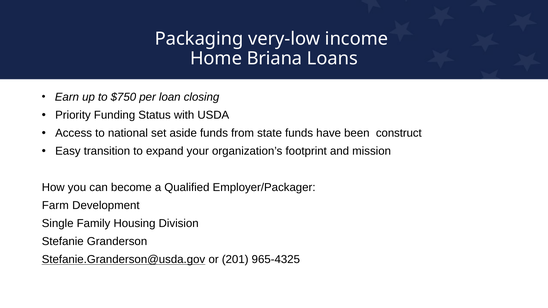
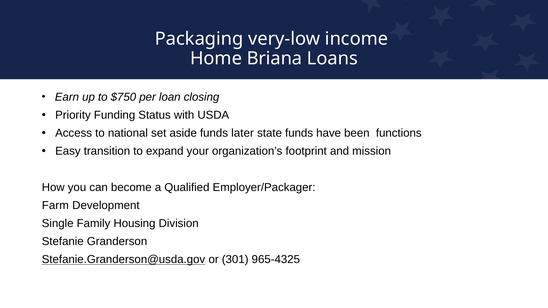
from: from -> later (243, 133)
construct: construct -> functions (399, 133)
201: 201 -> 301 (235, 260)
